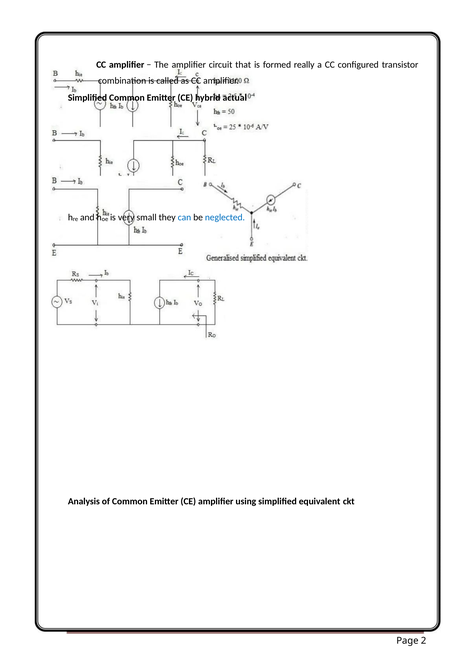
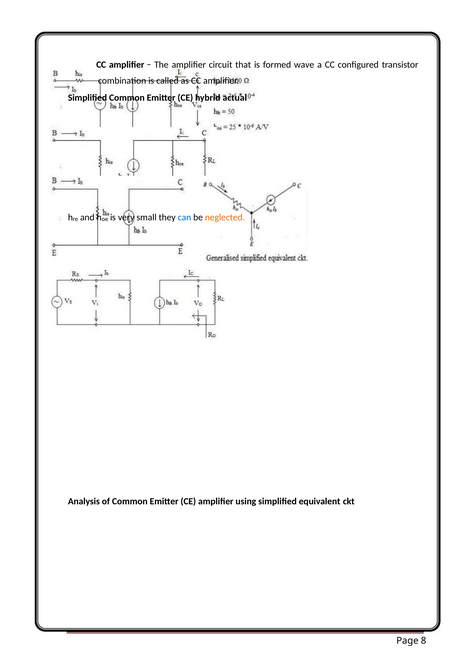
really: really -> wave (304, 65)
neglected colour: blue -> orange (225, 217)
2: 2 -> 8 (424, 640)
